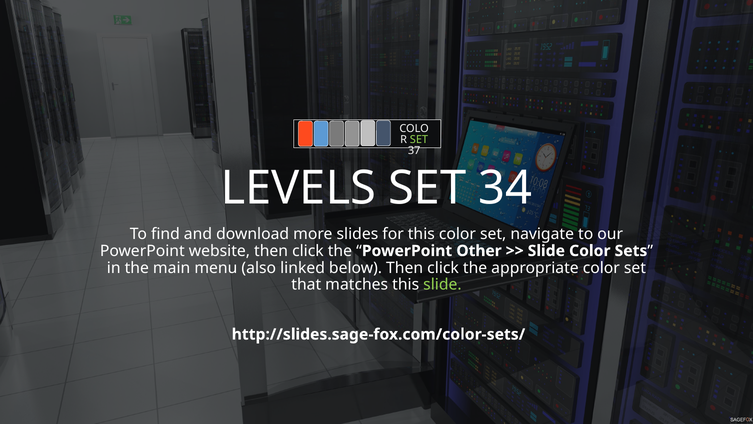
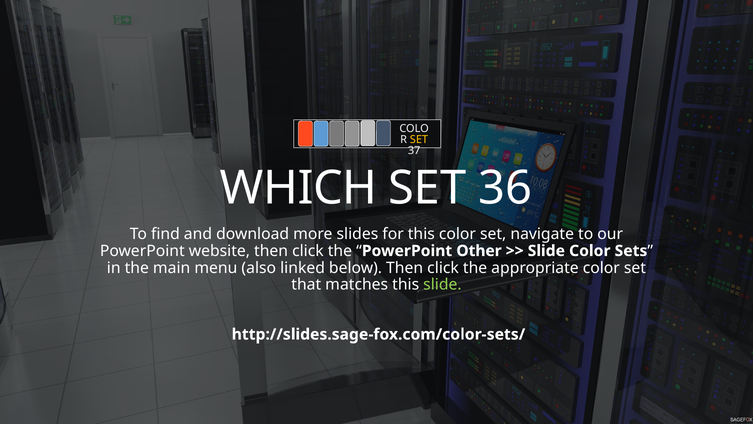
SET colour: light green -> yellow (419, 139)
LEVELS: LEVELS -> WHICH (298, 188)
34: 34 -> 36 (505, 188)
